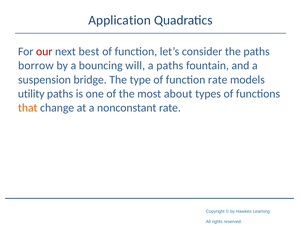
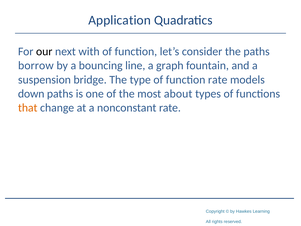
our colour: red -> black (44, 51)
best: best -> with (89, 51)
will: will -> line (135, 66)
a paths: paths -> graph (170, 66)
utility: utility -> down (31, 94)
